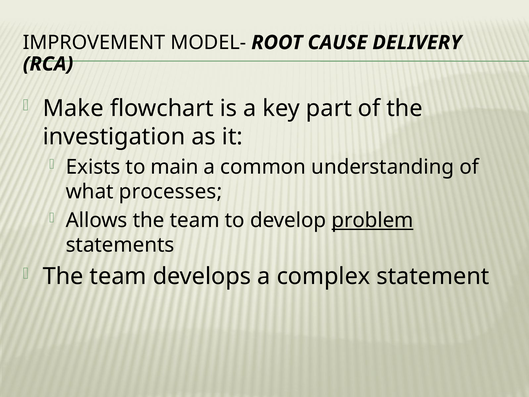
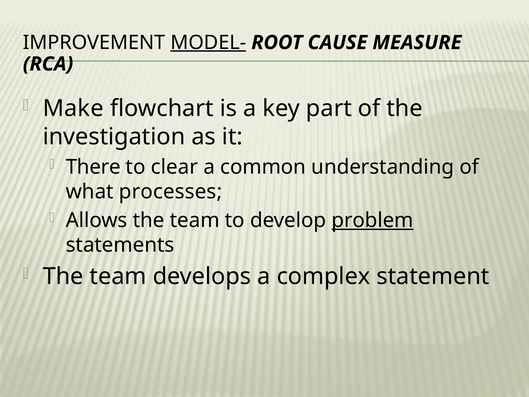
MODEL- underline: none -> present (208, 43)
DELIVERY: DELIVERY -> MEASURE (417, 43)
Exists: Exists -> There (93, 167)
main: main -> clear (174, 167)
